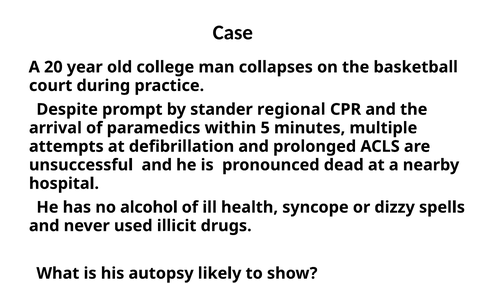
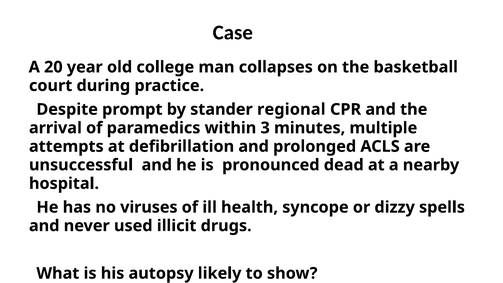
5: 5 -> 3 (265, 128)
alcohol: alcohol -> viruses (149, 207)
